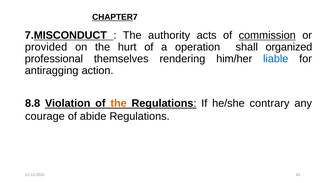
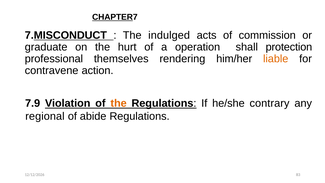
authority: authority -> indulged (169, 35)
commission underline: present -> none (267, 35)
provided: provided -> graduate (46, 47)
organized: organized -> protection (289, 47)
liable colour: blue -> orange (276, 59)
antiragging: antiragging -> contravene (52, 70)
8.8: 8.8 -> 7.9 (33, 103)
courage: courage -> regional (45, 116)
